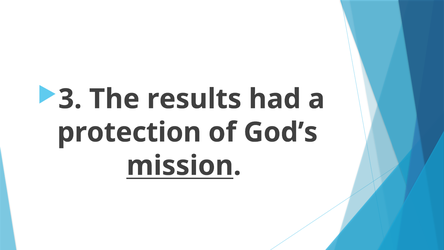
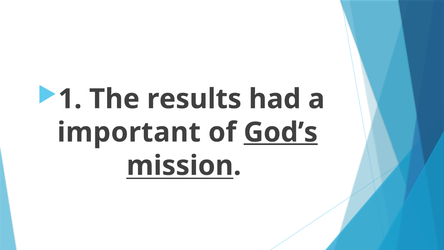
3: 3 -> 1 (70, 99)
protection: protection -> important (129, 132)
God’s underline: none -> present (281, 132)
